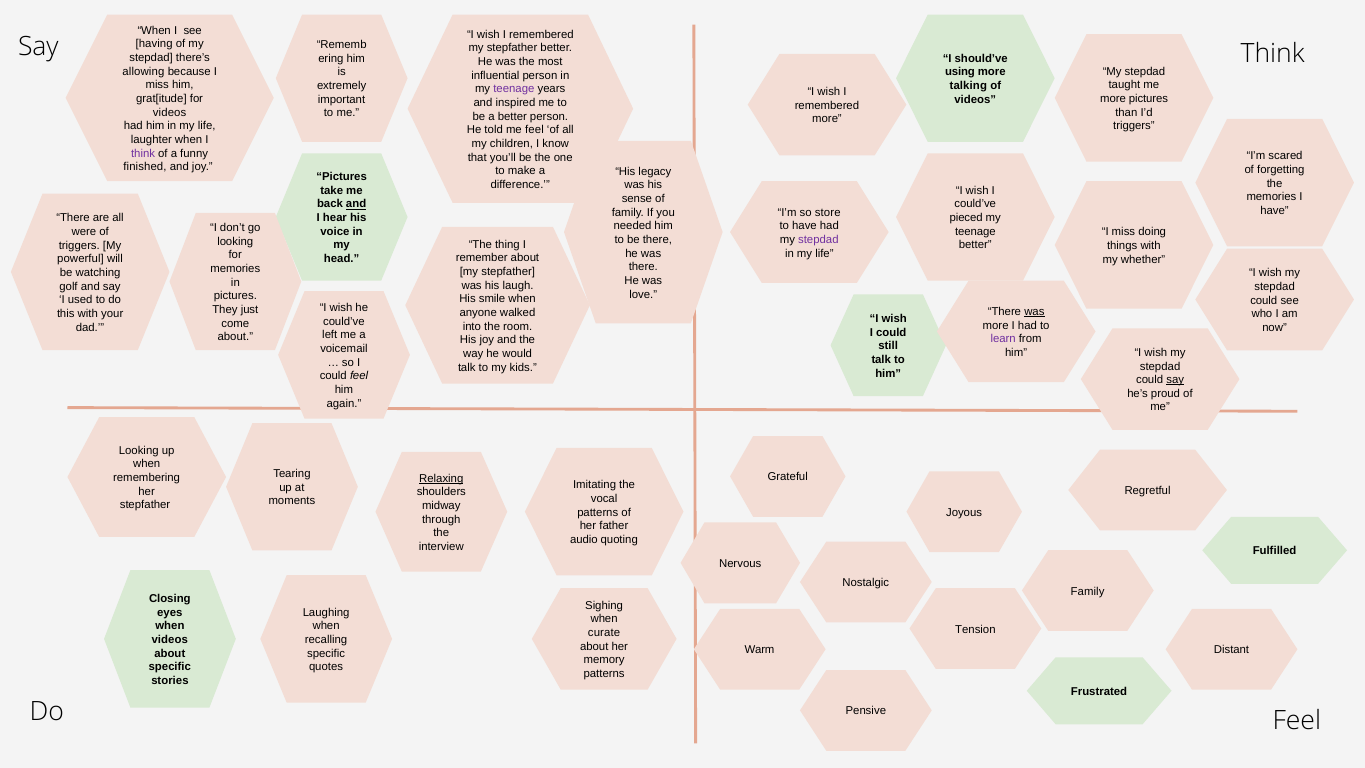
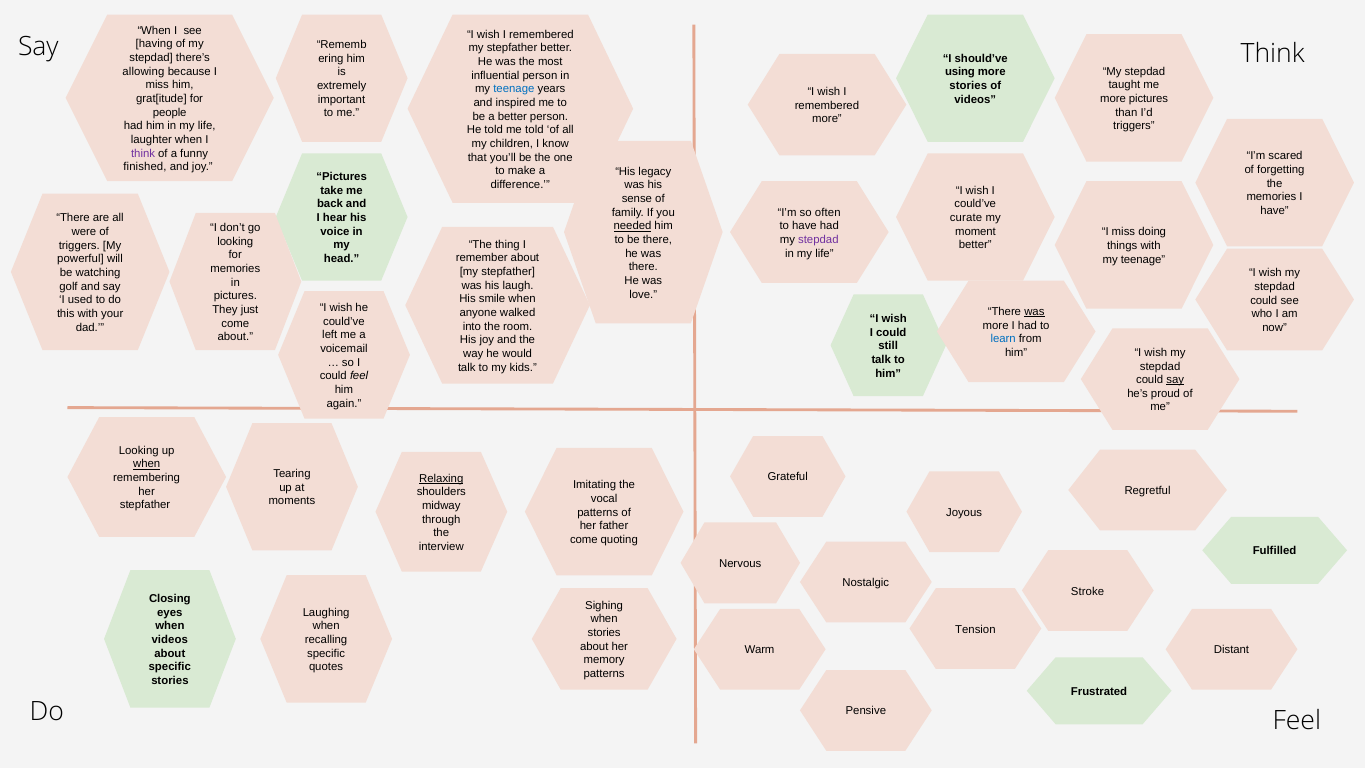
talking: talking -> stories (968, 86)
teenage colour: purple -> blue (514, 89)
videos: videos -> people (170, 112)
me feel: feel -> told (534, 130)
and underline: present -> none (356, 204)
store: store -> often (828, 212)
pieced: pieced -> curate (966, 218)
needed underline: none -> present (633, 226)
teenage: teenage -> moment (975, 231)
whether: whether -> teenage (1143, 259)
learn colour: purple -> blue (1003, 339)
when underline: none -> present (147, 464)
audio: audio -> come (584, 540)
Family: Family -> Stroke (1088, 591)
curate: curate -> stories (604, 633)
